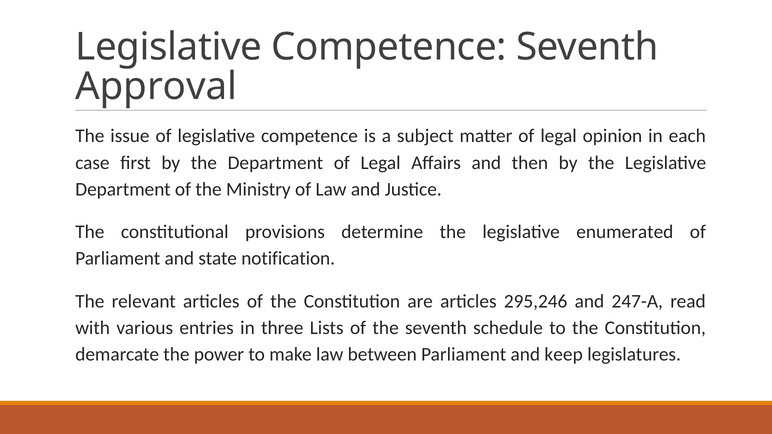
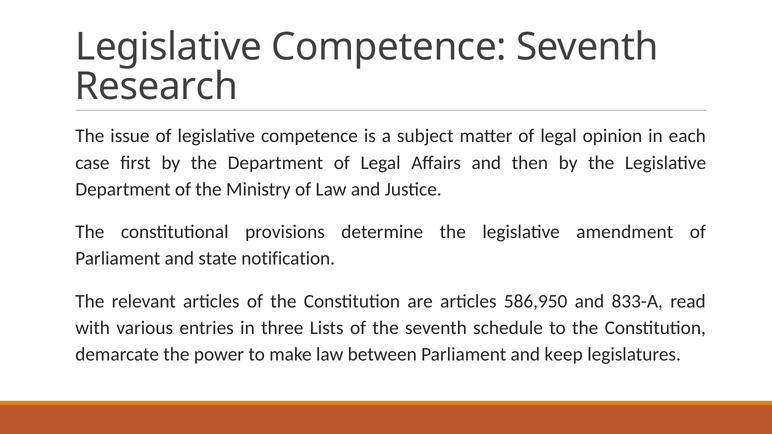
Approval: Approval -> Research (156, 86)
enumerated: enumerated -> amendment (625, 232)
295,246: 295,246 -> 586,950 (536, 301)
247-A: 247-A -> 833-A (637, 301)
